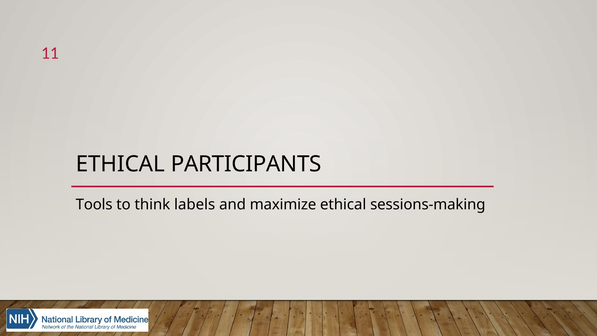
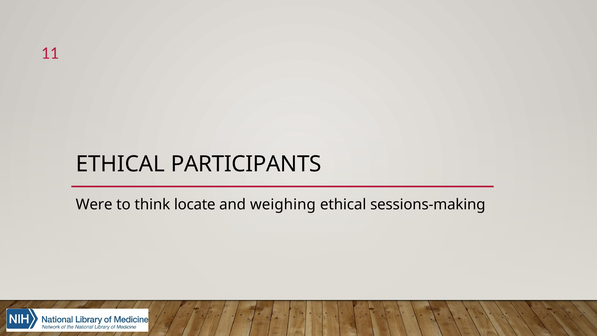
Tools: Tools -> Were (94, 204)
labels: labels -> locate (195, 204)
maximize: maximize -> weighing (283, 204)
